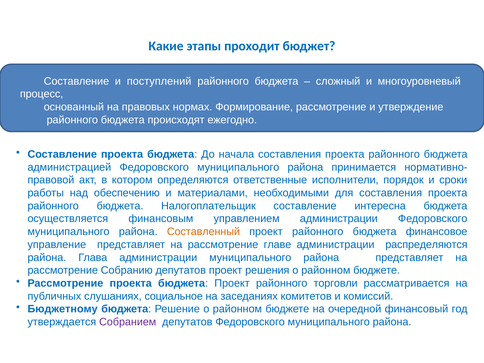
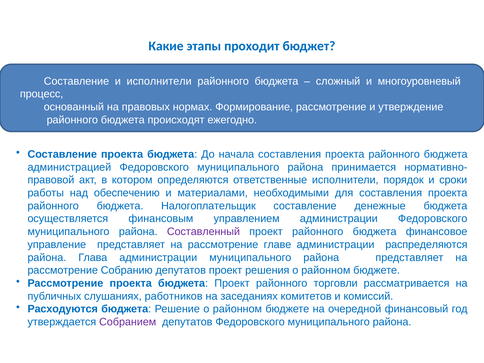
и поступлений: поступлений -> исполнители (159, 81)
интересна: интересна -> денежные (380, 206)
Составленный colour: orange -> purple (203, 232)
социальное: социальное -> работников (174, 296)
Бюджетному: Бюджетному -> Расходуются (63, 309)
